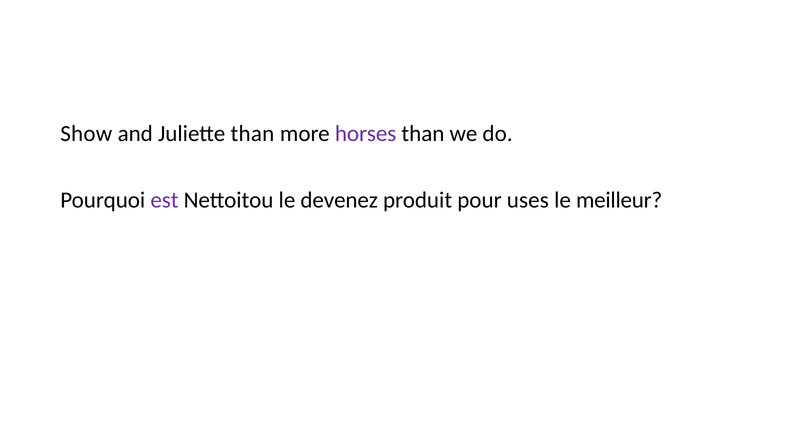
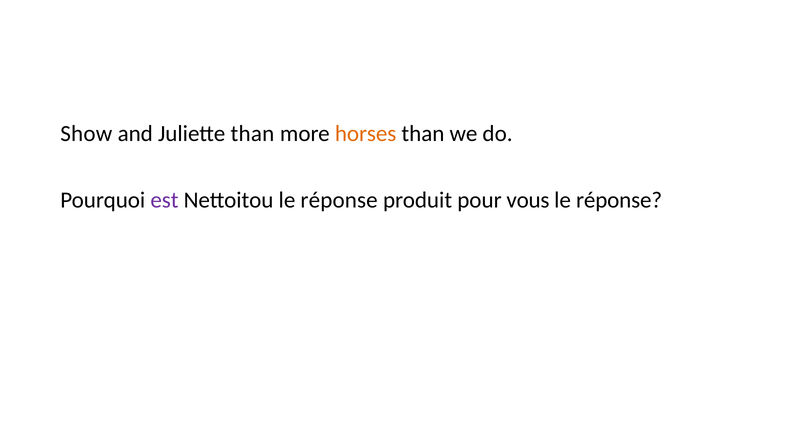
horses colour: purple -> orange (366, 134)
Nettoitou le devenez: devenez -> réponse (339, 200)
uses: uses -> vous (528, 200)
meilleur: meilleur -> réponse (619, 200)
